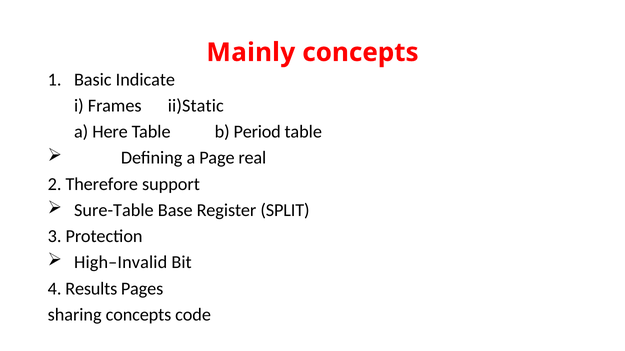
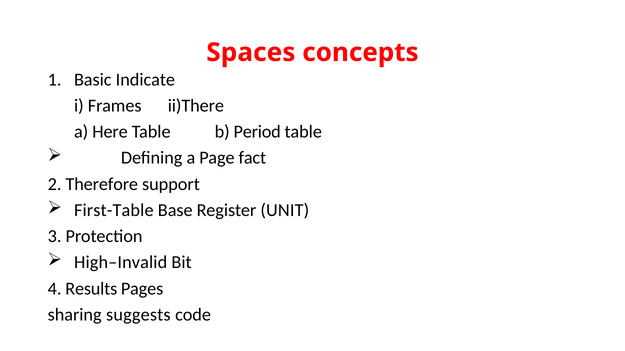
Mainly: Mainly -> Spaces (251, 53)
ii)Static: ii)Static -> ii)There (196, 106)
real: real -> fact (252, 158)
Sure-Table: Sure-Table -> First-Table (114, 211)
SPLIT: SPLIT -> UNIT (285, 211)
sharing concepts: concepts -> suggests (138, 315)
